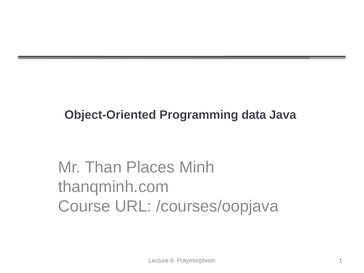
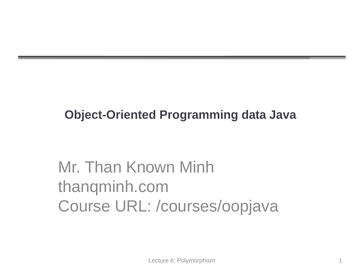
Places: Places -> Known (151, 167)
